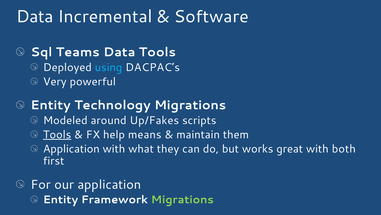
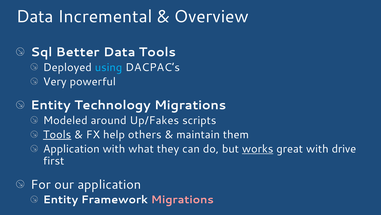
Software: Software -> Overview (211, 16)
Teams: Teams -> Better (78, 52)
means: means -> others (145, 134)
works underline: none -> present (258, 148)
both: both -> drive (344, 148)
Migrations colour: light green -> pink (182, 199)
